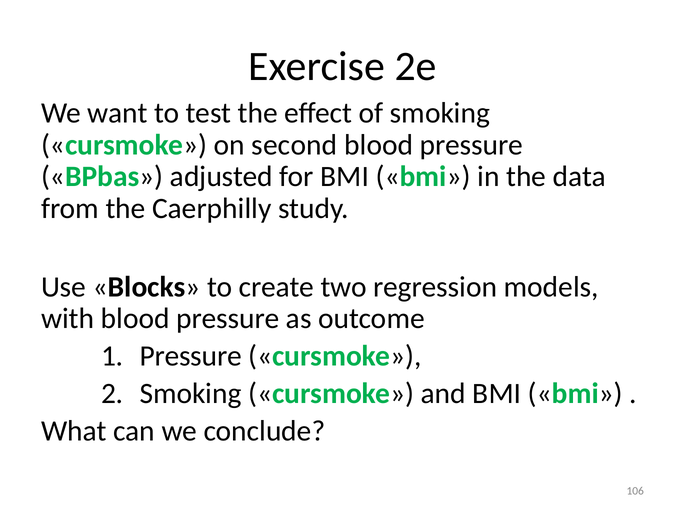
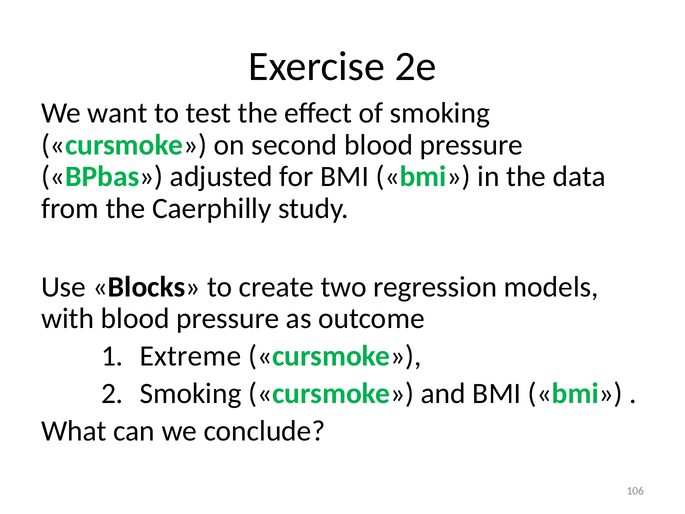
Pressure: Pressure -> Extreme (190, 356)
